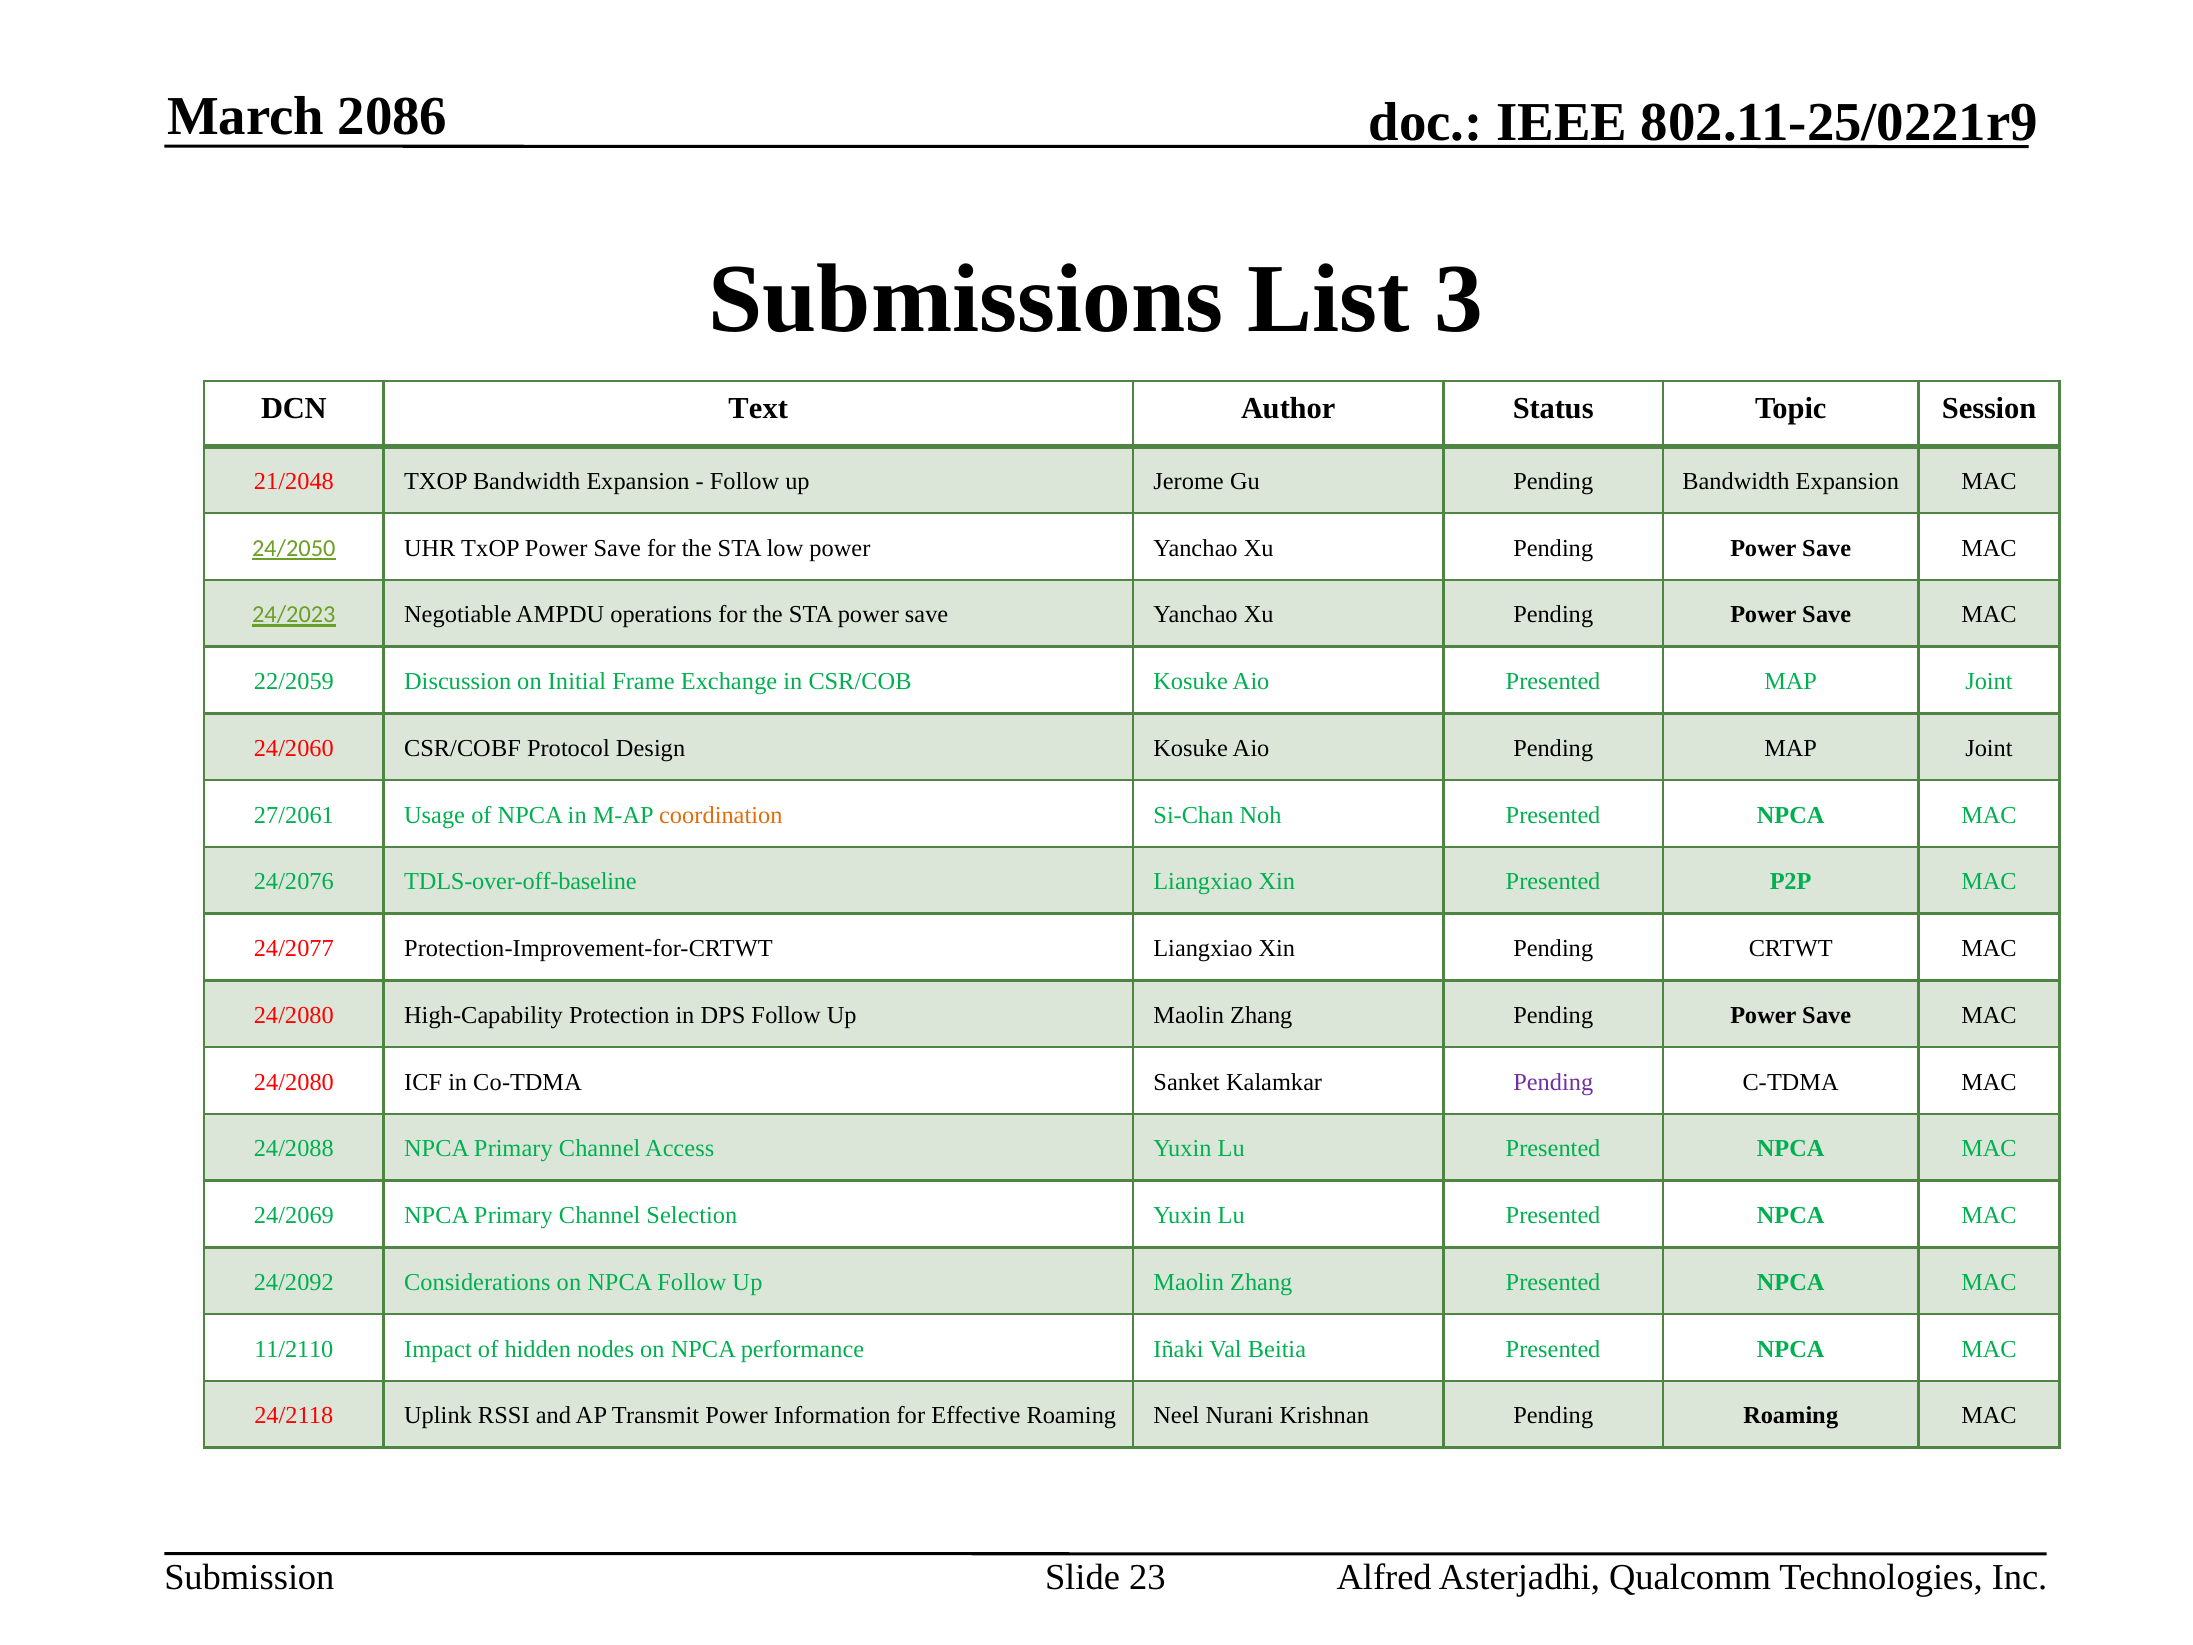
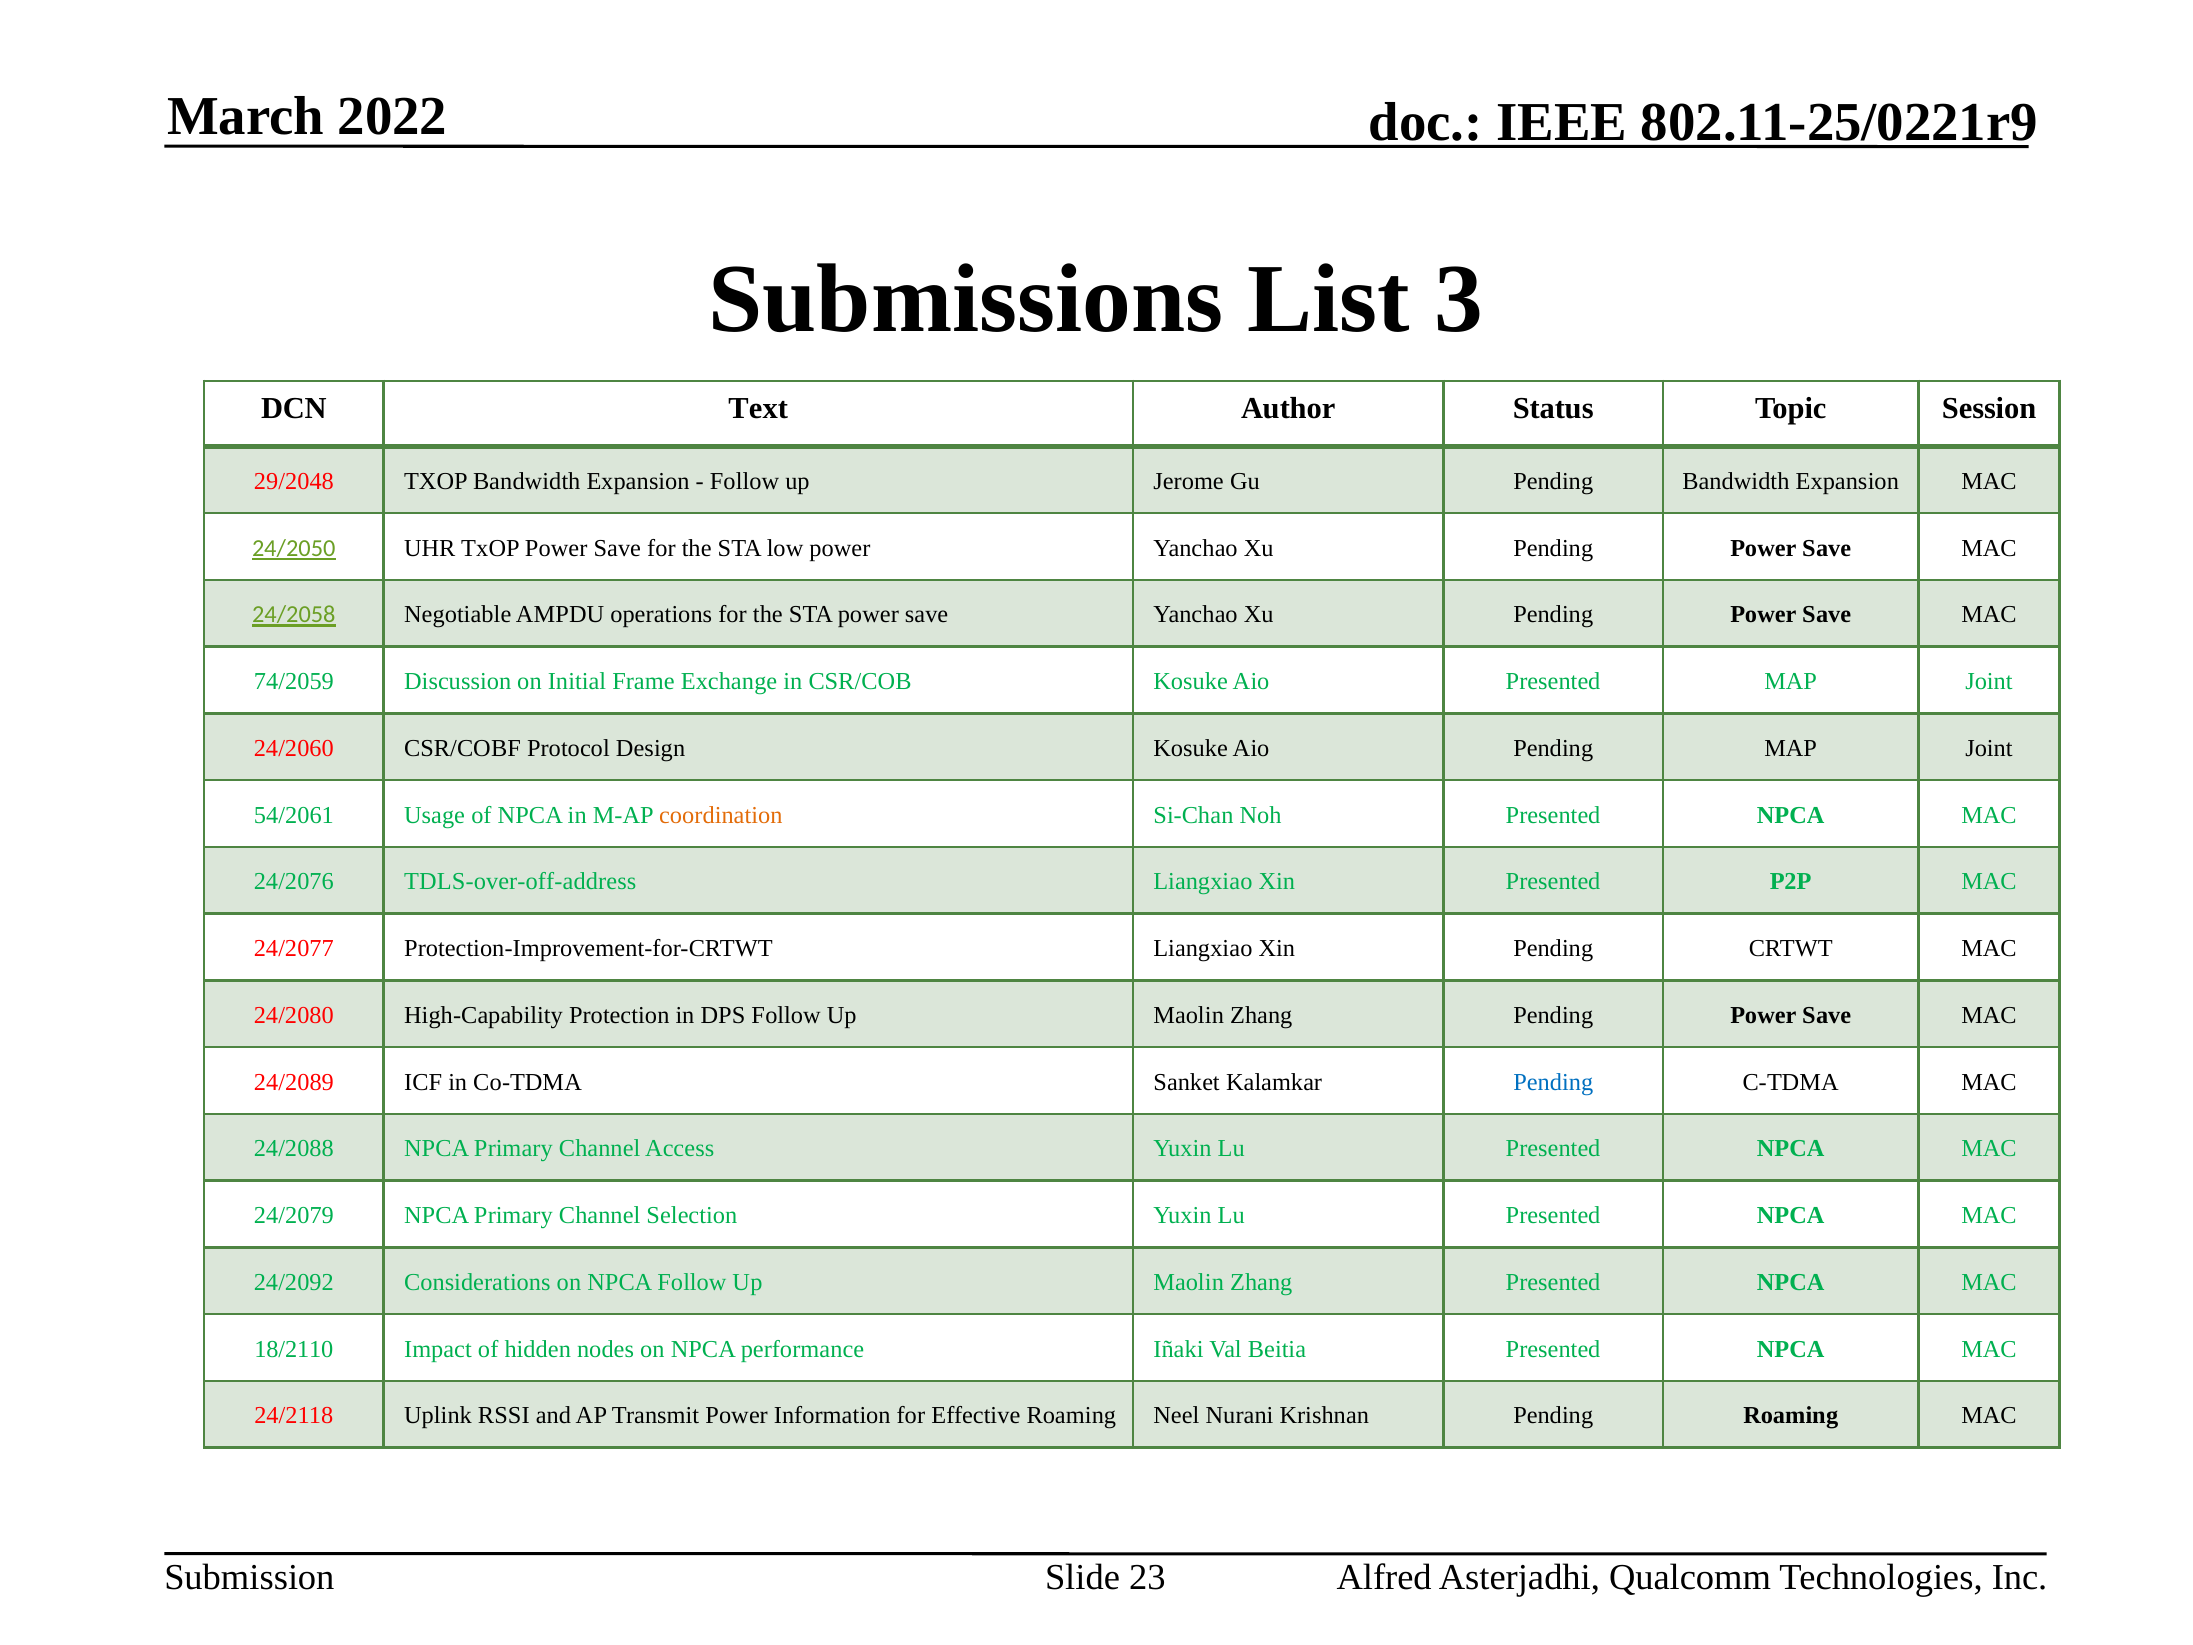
2086: 2086 -> 2022 (393, 116)
21/2048: 21/2048 -> 29/2048 (294, 481)
24/2023: 24/2023 -> 24/2058 (294, 615)
22/2059: 22/2059 -> 74/2059 (294, 681)
27/2061: 27/2061 -> 54/2061 (294, 815)
TDLS-over-off-baseline: TDLS-over-off-baseline -> TDLS-over-off-address (520, 882)
24/2080: 24/2080 -> 24/2089 (294, 1082)
Pending colour: purple -> blue (1553, 1082)
24/2069: 24/2069 -> 24/2079 (294, 1215)
11/2110: 11/2110 -> 18/2110 (294, 1349)
